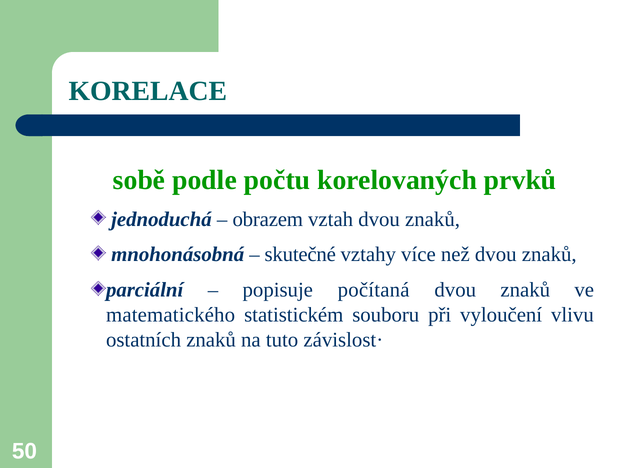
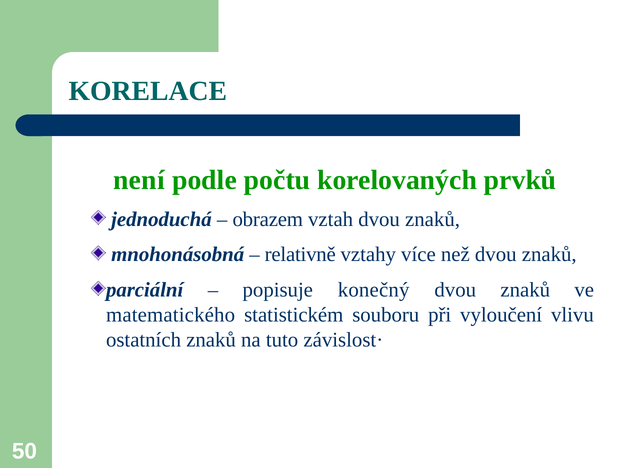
sobě: sobě -> není (139, 180)
skutečné: skutečné -> relativně (300, 255)
počítaná: počítaná -> konečný (374, 290)
